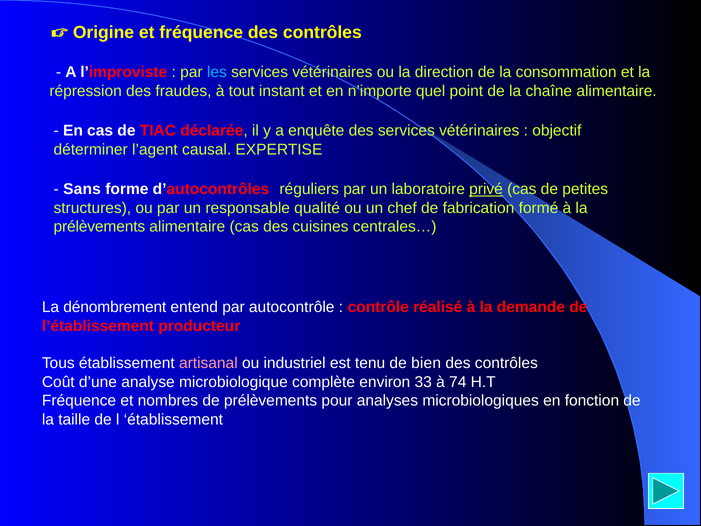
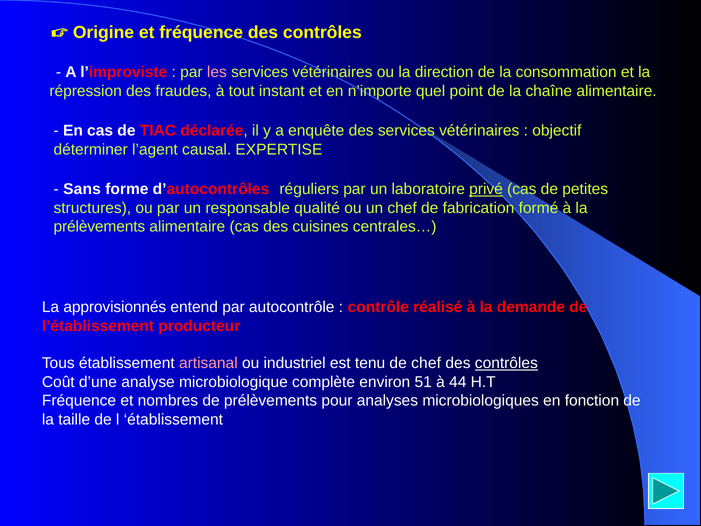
les colour: light blue -> pink (217, 72)
dénombrement: dénombrement -> approvisionnés (115, 307)
de bien: bien -> chef (426, 363)
contrôles underline: none -> present (506, 363)
33: 33 -> 51 (423, 382)
74: 74 -> 44 (458, 382)
